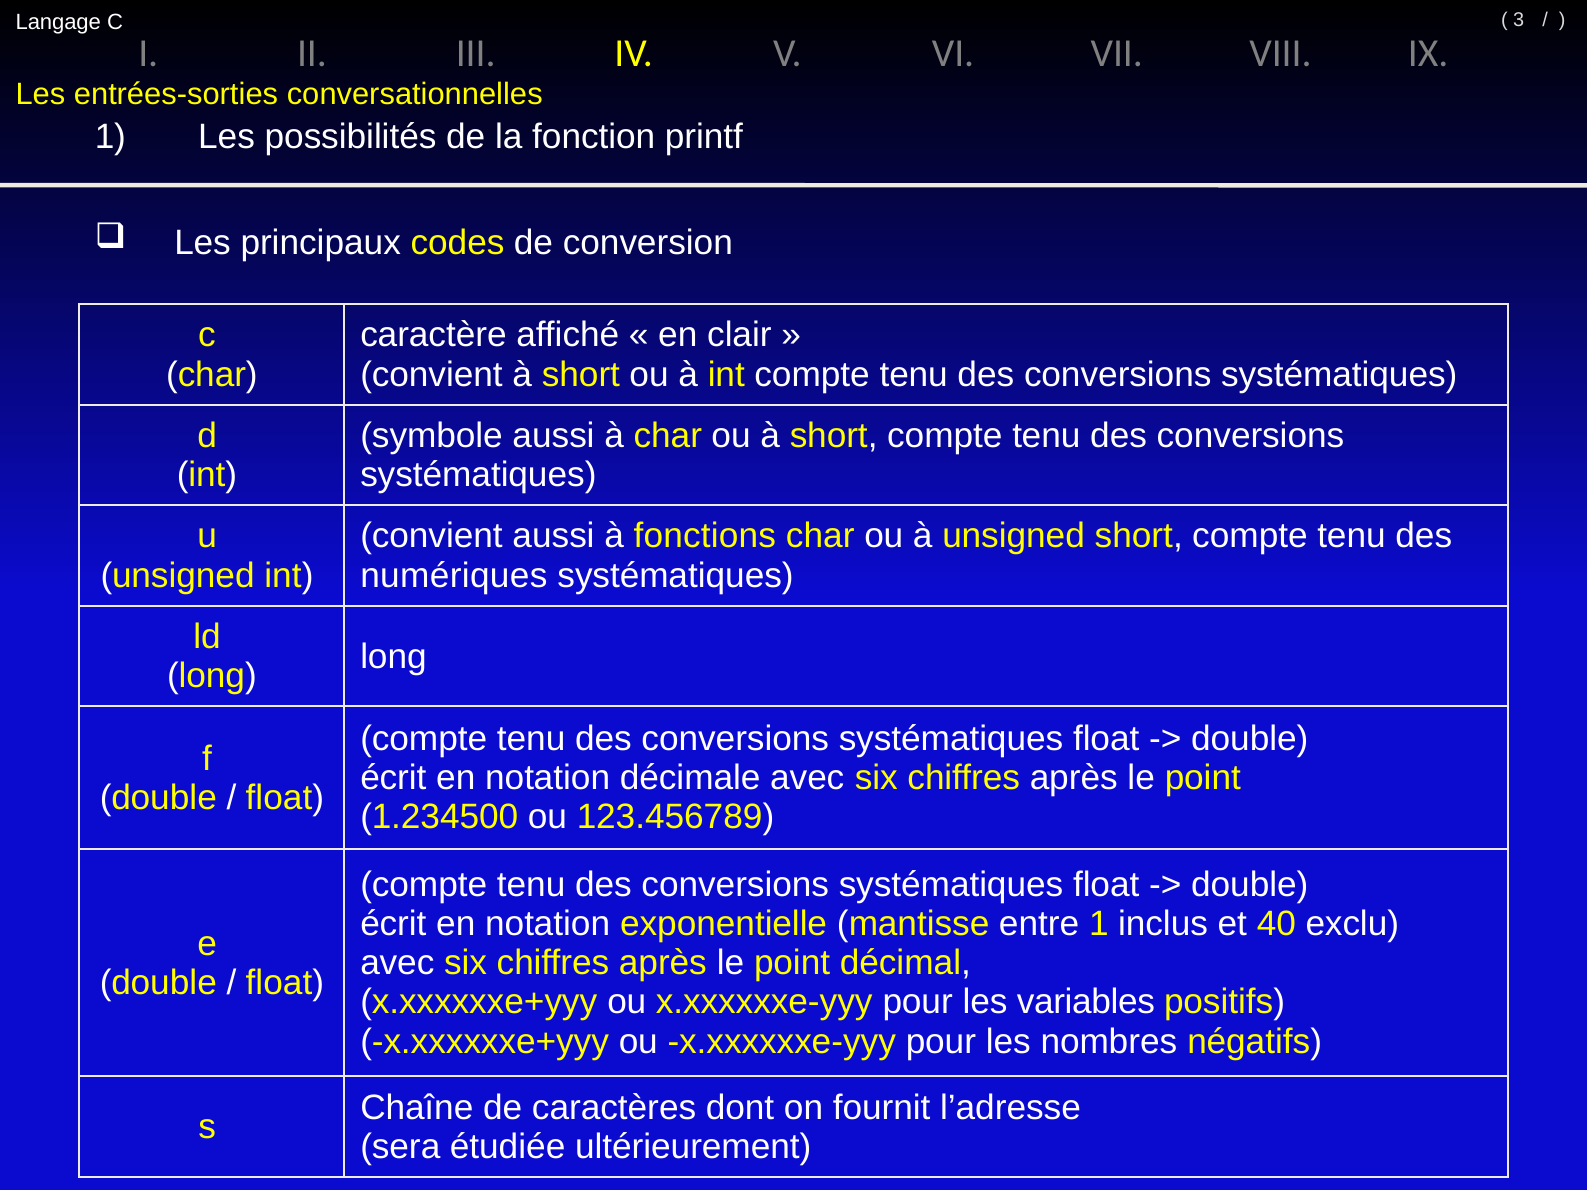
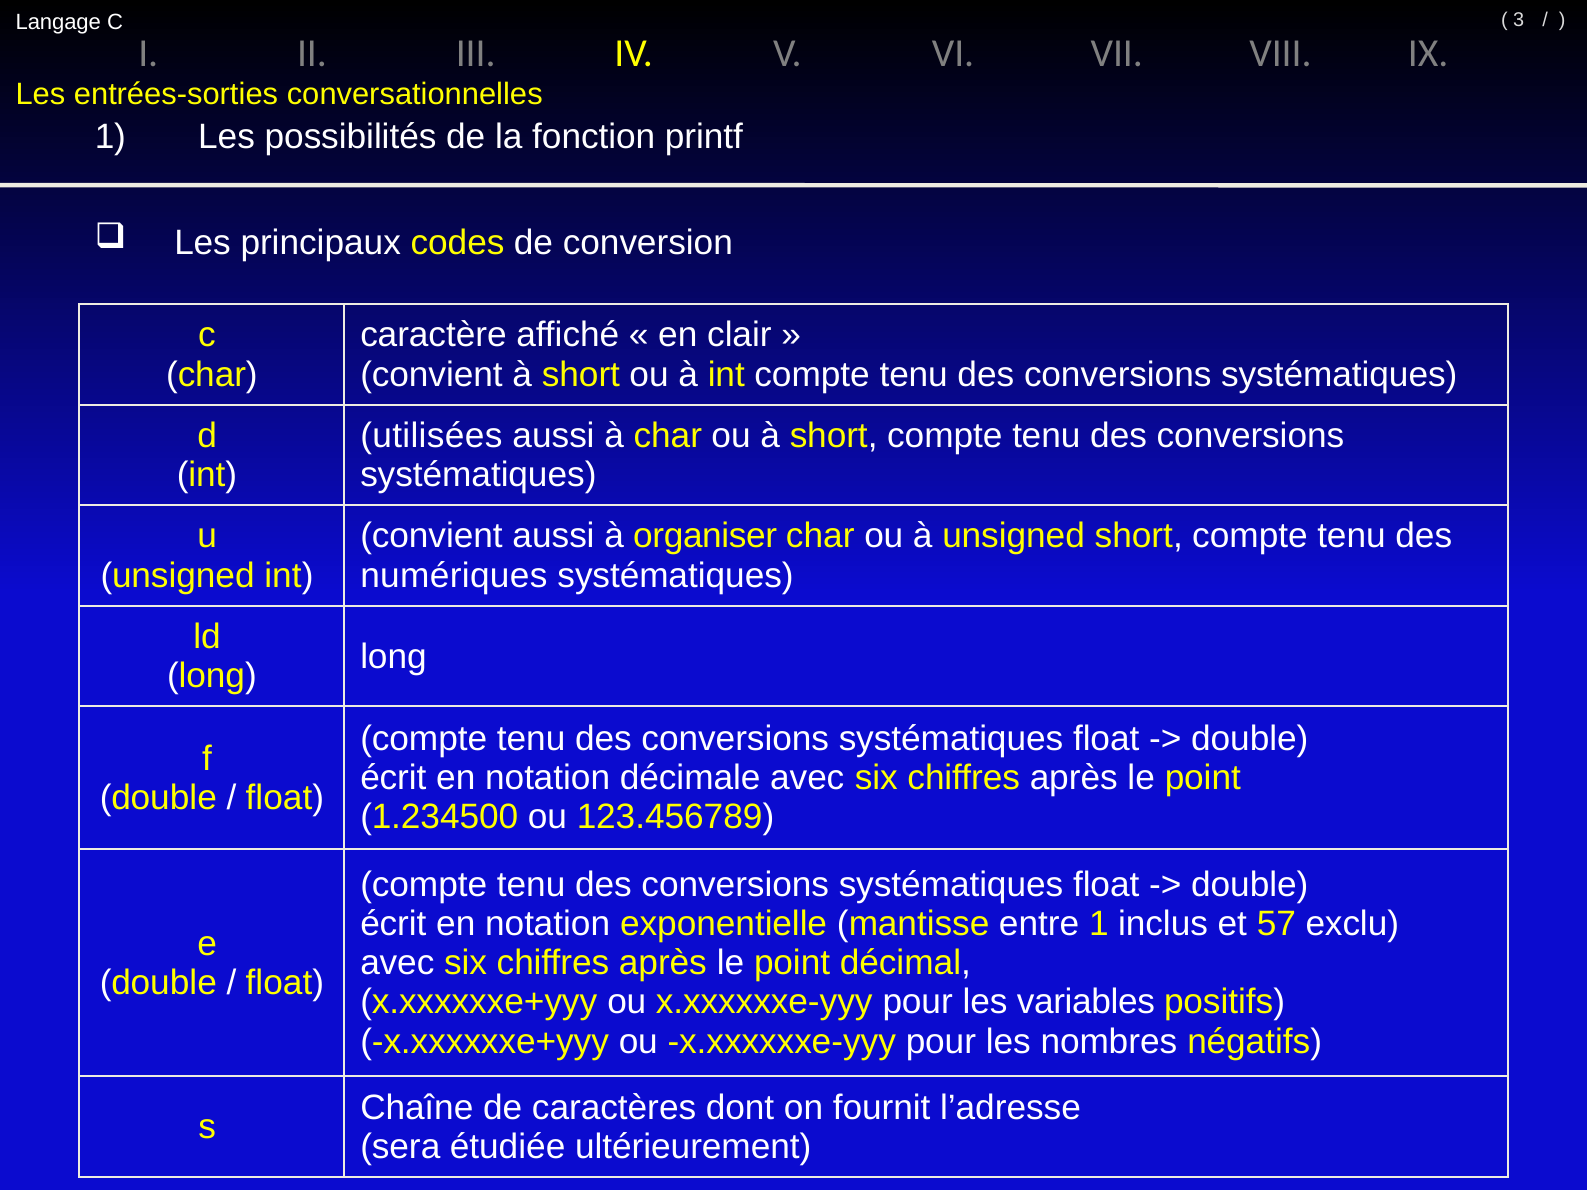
symbole: symbole -> utilisées (431, 436)
fonctions: fonctions -> organiser (705, 536)
40: 40 -> 57 (1276, 924)
